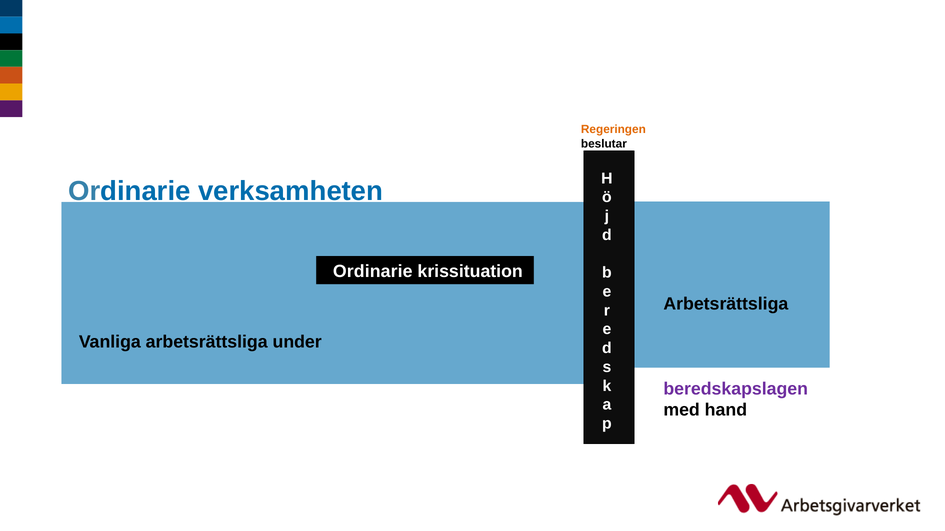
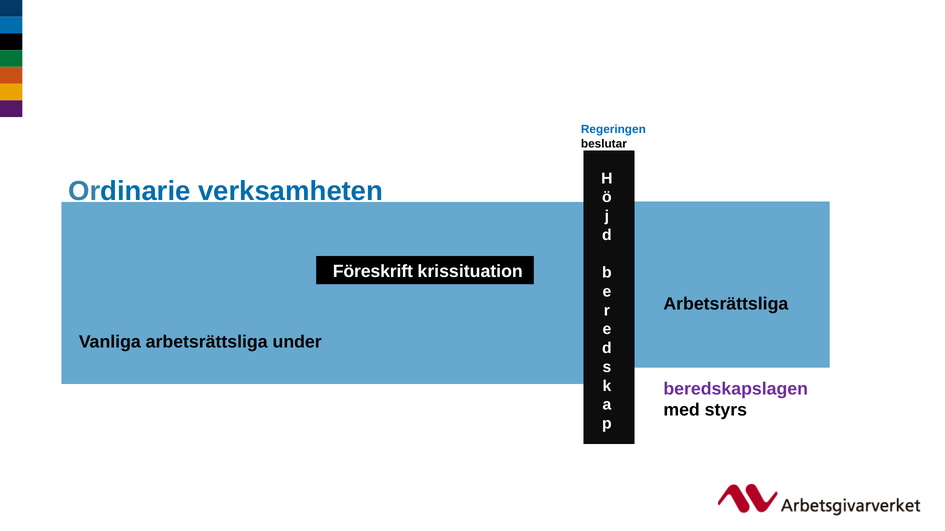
Regeringen colour: orange -> blue (613, 130)
Ordinarie: Ordinarie -> Föreskrift (373, 272)
hand: hand -> styrs (726, 411)
